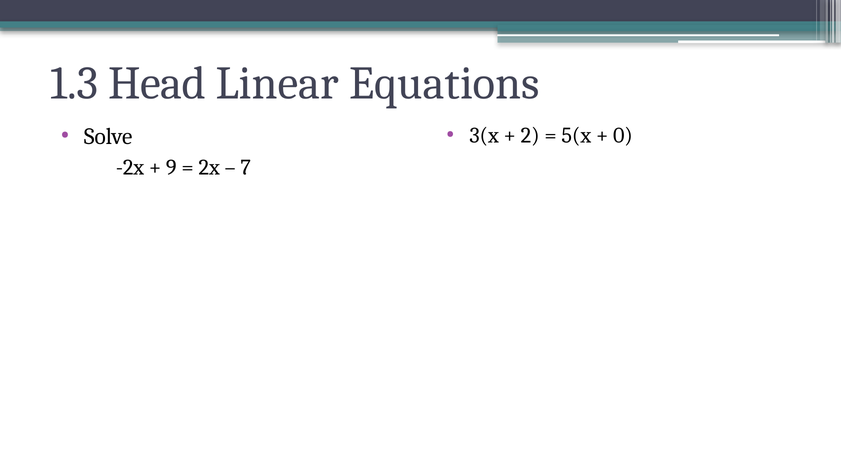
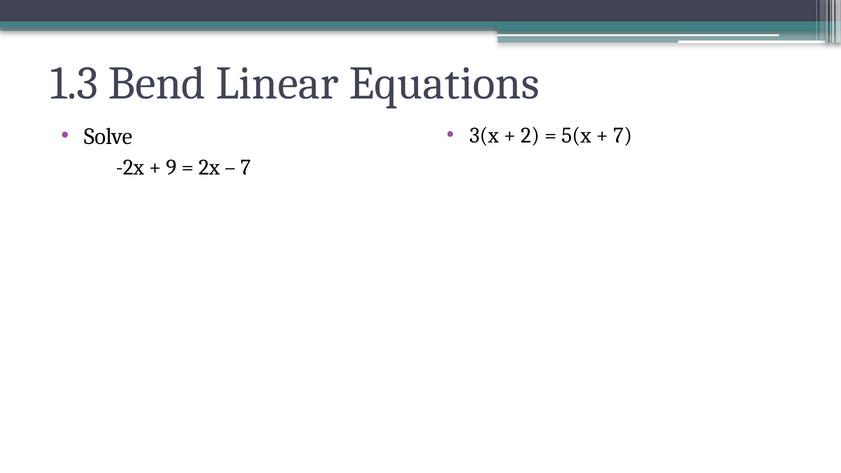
Head: Head -> Bend (157, 83)
0: 0 -> 7 (623, 136)
